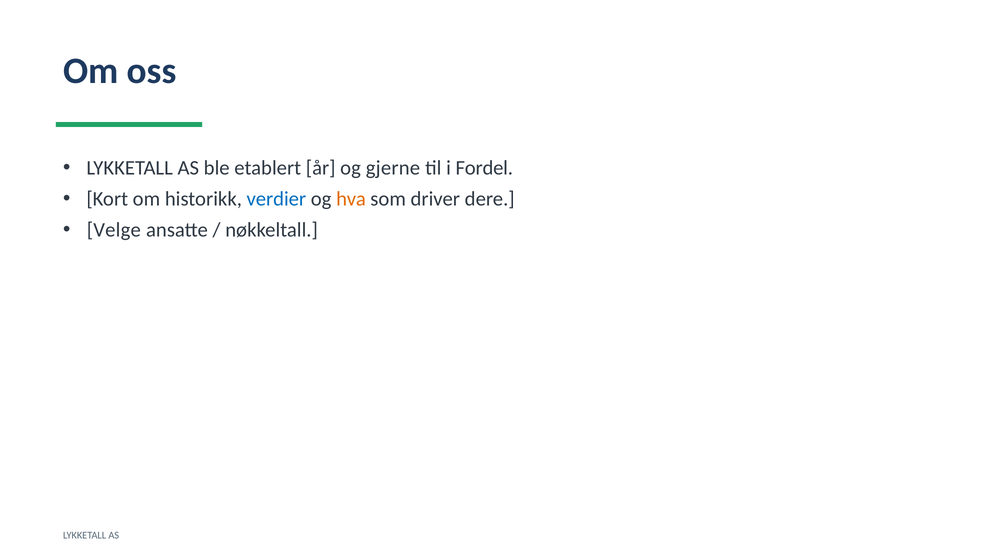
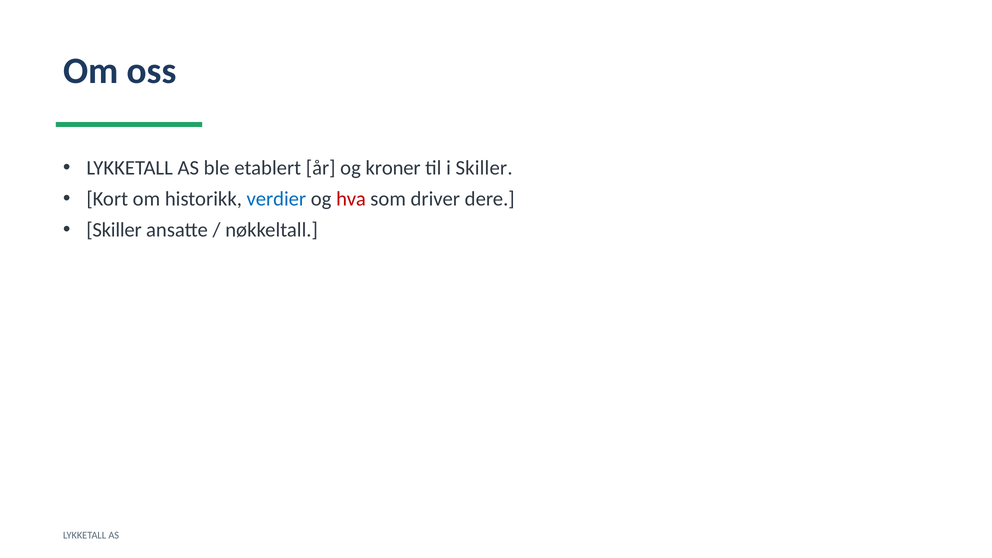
gjerne: gjerne -> kroner (393, 168)
i Fordel: Fordel -> Skiller (484, 168)
hva colour: orange -> red (351, 199)
Velge: Velge -> Skiller (114, 230)
